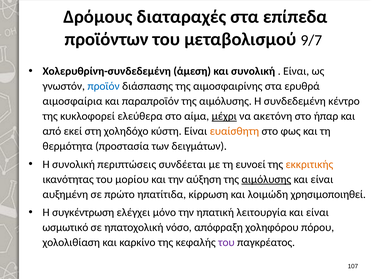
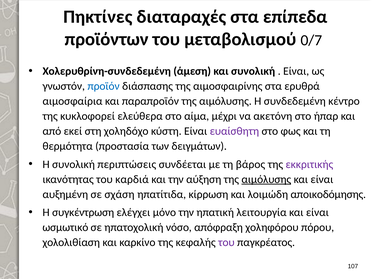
Δρόμους: Δρόμους -> Πηκτίνες (98, 17)
9/7: 9/7 -> 0/7 (311, 40)
μέχρι underline: present -> none (224, 116)
ευαίσθητη colour: orange -> purple (234, 131)
ευνοεί: ευνοεί -> βάρος (250, 164)
εκκριτικής colour: orange -> purple (309, 164)
μορίου: μορίου -> καρδιά (132, 179)
πρώτο: πρώτο -> σχάση (119, 194)
χρησιμοποιηθεί: χρησιμοποιηθεί -> αποικοδόμησης (328, 194)
